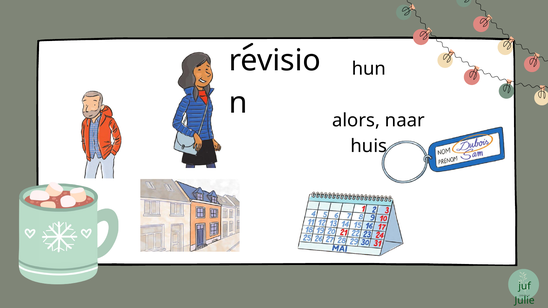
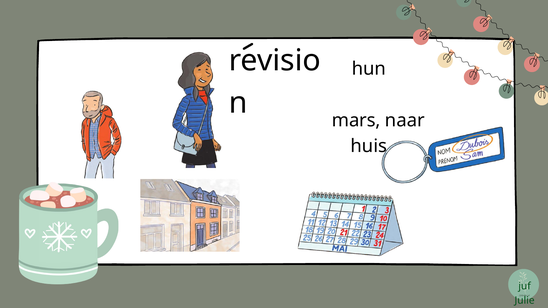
alors: alors -> mars (356, 120)
